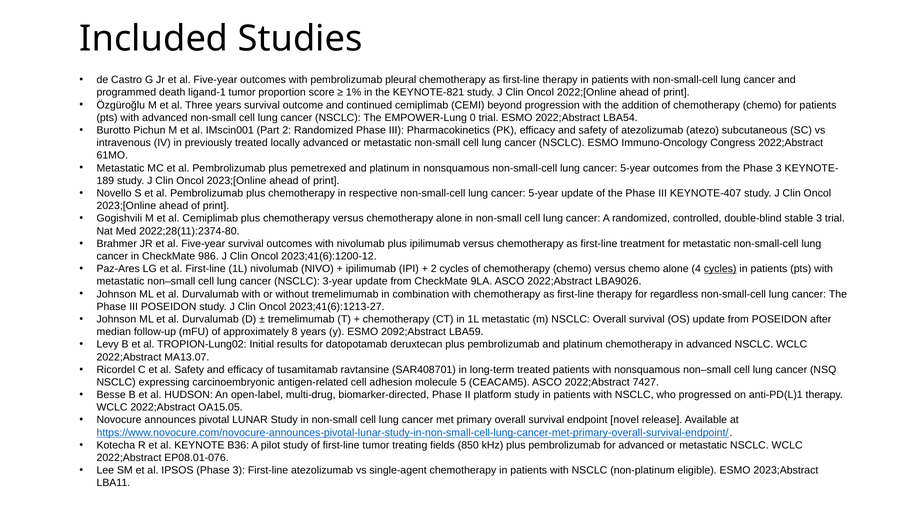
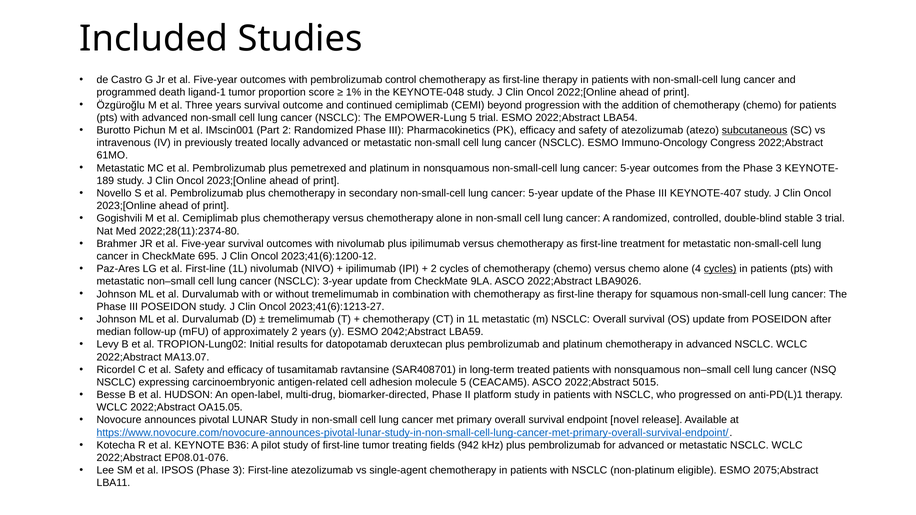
pleural: pleural -> control (401, 80)
KEYNOTE-821: KEYNOTE-821 -> KEYNOTE-048 (428, 93)
EMPOWER-Lung 0: 0 -> 5 (473, 118)
subcutaneous underline: none -> present (755, 130)
respective: respective -> secondary (373, 193)
986: 986 -> 695 (208, 256)
regardless: regardless -> squamous (674, 294)
approximately 8: 8 -> 2 (295, 332)
2092;Abstract: 2092;Abstract -> 2042;Abstract (414, 332)
7427: 7427 -> 5015 (646, 382)
850: 850 -> 942 (468, 445)
2023;Abstract: 2023;Abstract -> 2075;Abstract (786, 471)
